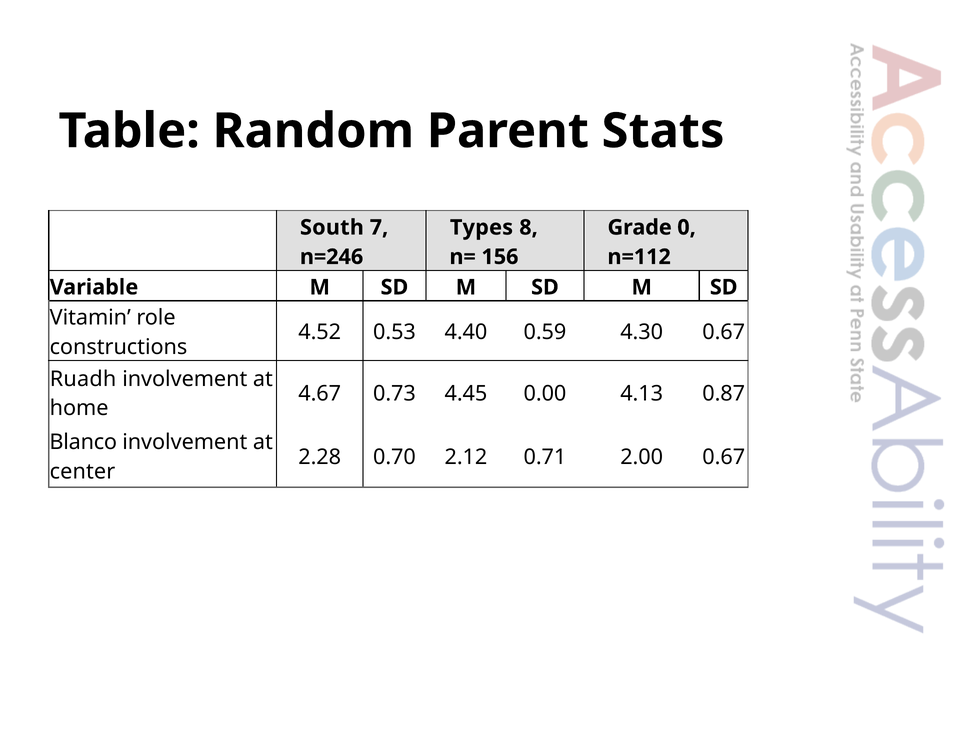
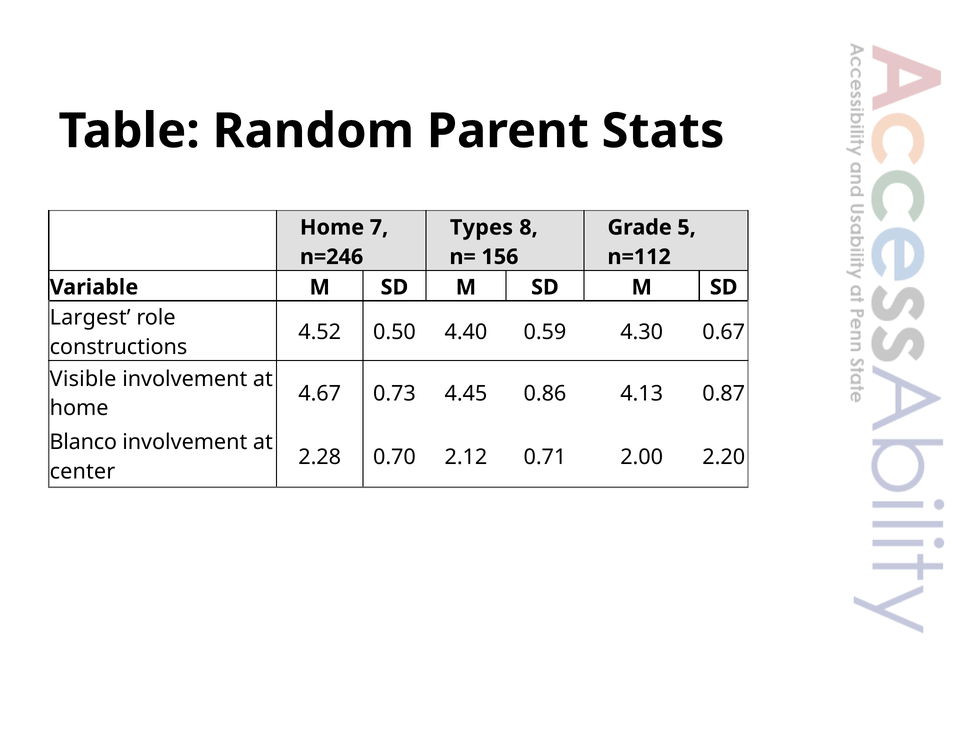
South: South -> Home (332, 228)
0: 0 -> 5 (687, 228)
Vitamin: Vitamin -> Largest (90, 318)
0.53: 0.53 -> 0.50 (394, 332)
Ruadh: Ruadh -> Visible (83, 379)
0.00: 0.00 -> 0.86 (545, 394)
2.00 0.67: 0.67 -> 2.20 (724, 457)
